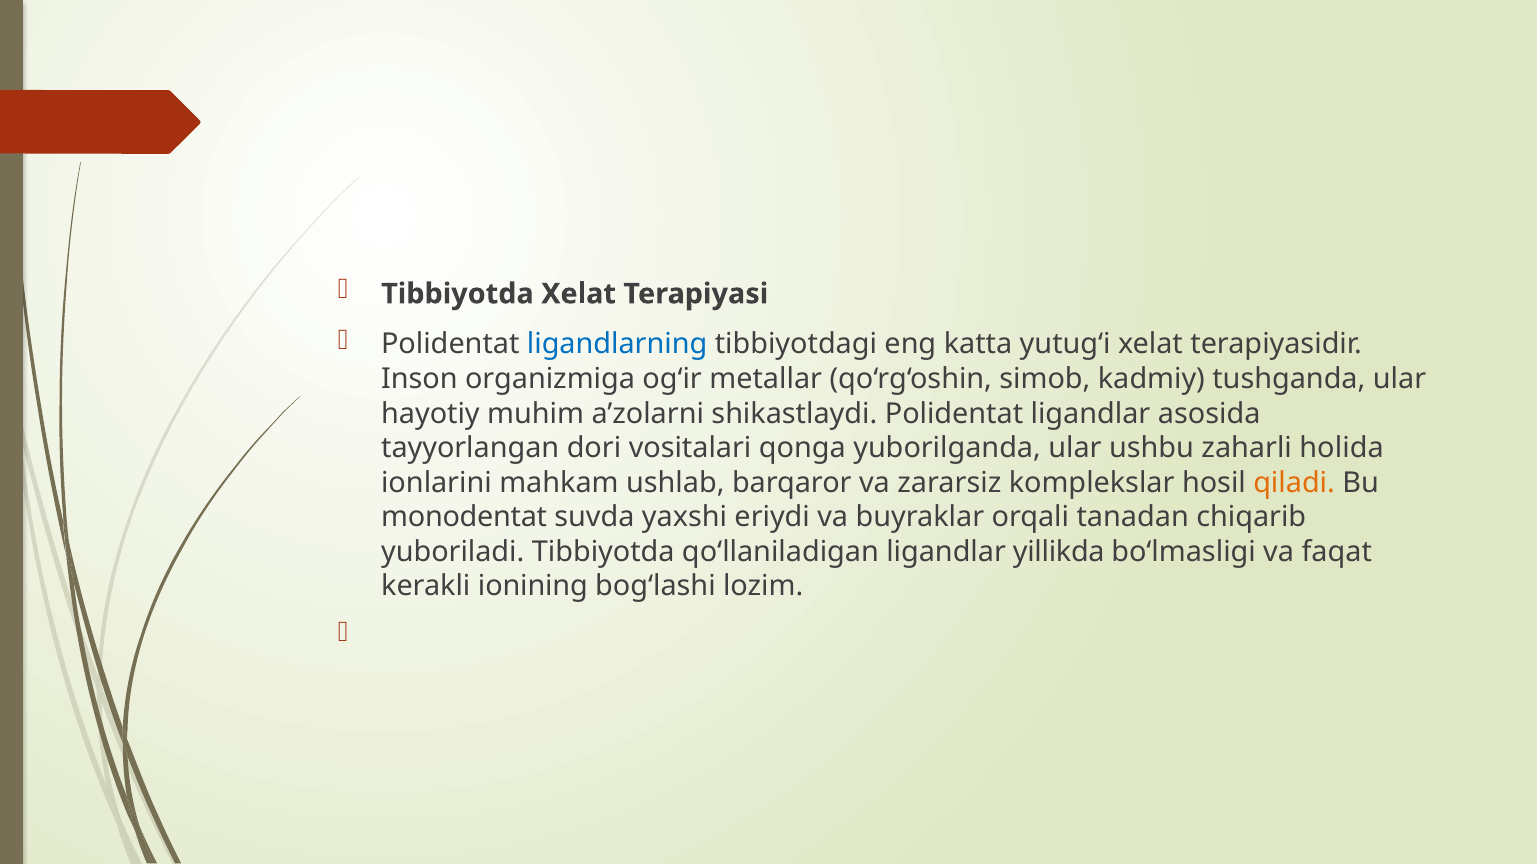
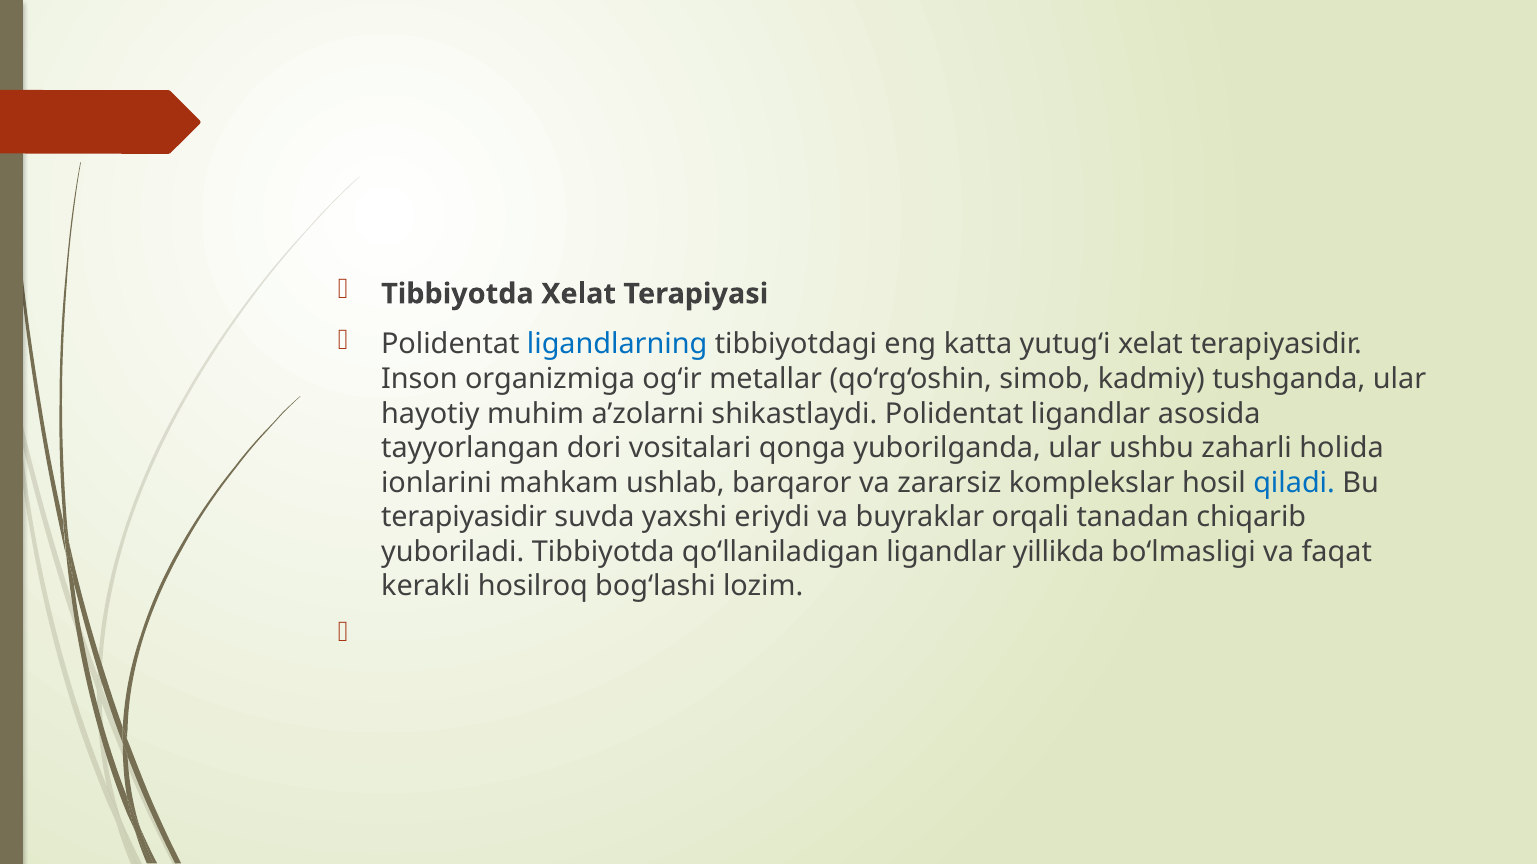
qiladi colour: orange -> blue (1294, 483)
monodentat: monodentat -> terapiyasidir (464, 518)
ionining: ionining -> hosilroq (533, 587)
